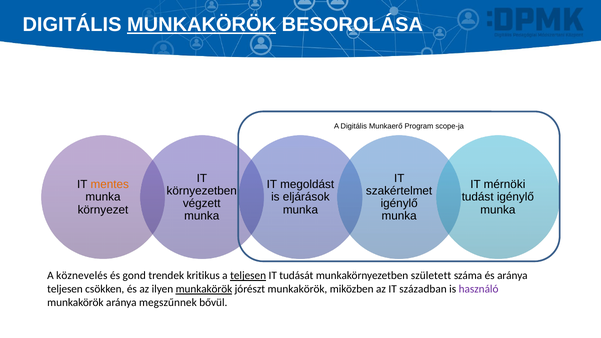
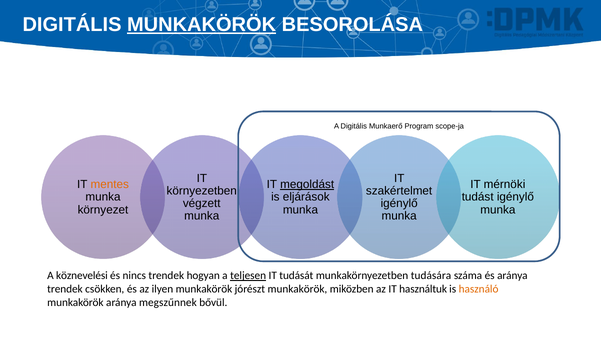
megoldást underline: none -> present (307, 185)
köznevelés: köznevelés -> köznevelési (82, 276)
gond: gond -> nincs (134, 276)
kritikus: kritikus -> hogyan (203, 276)
született: született -> tudására (431, 276)
teljesen: teljesen -> trendek (65, 289)
munkakörök underline: present -> none (204, 289)
században: században -> használtuk (423, 289)
használó colour: purple -> orange (479, 289)
